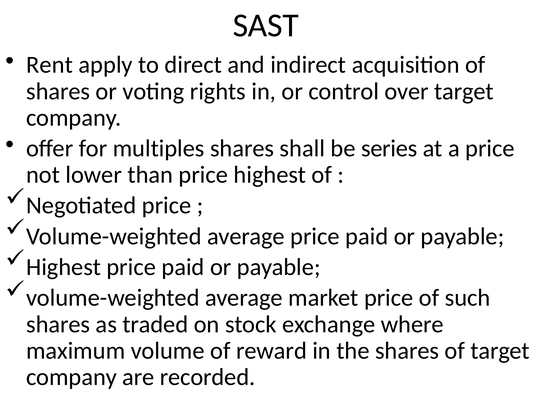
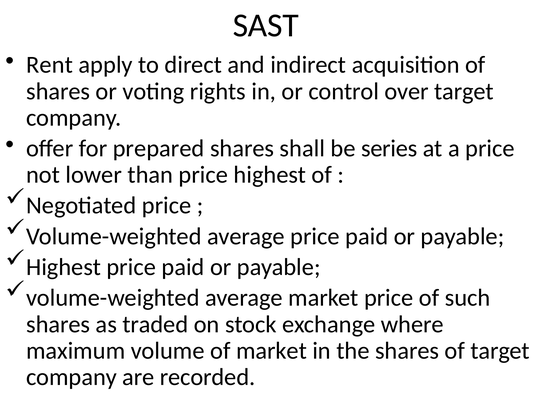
multiples: multiples -> prepared (159, 149)
of reward: reward -> market (271, 351)
